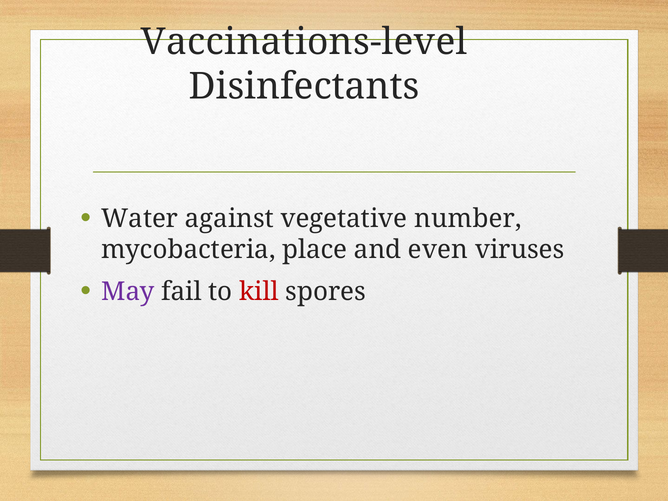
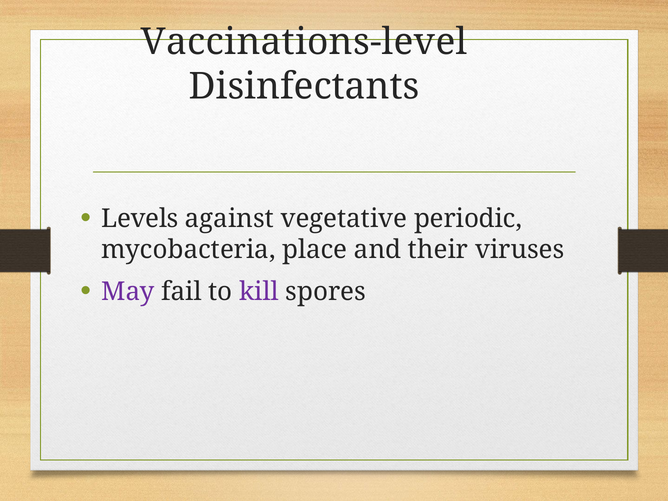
Water: Water -> Levels (140, 219)
number: number -> periodic (468, 219)
even: even -> their (438, 250)
kill colour: red -> purple (259, 292)
